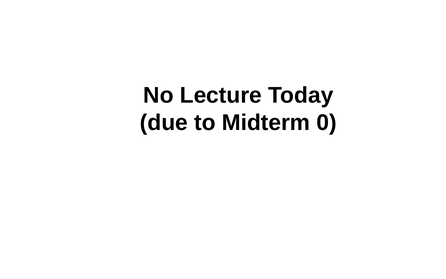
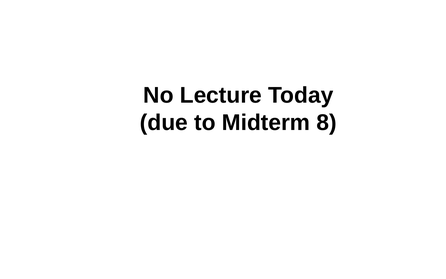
0: 0 -> 8 (327, 123)
